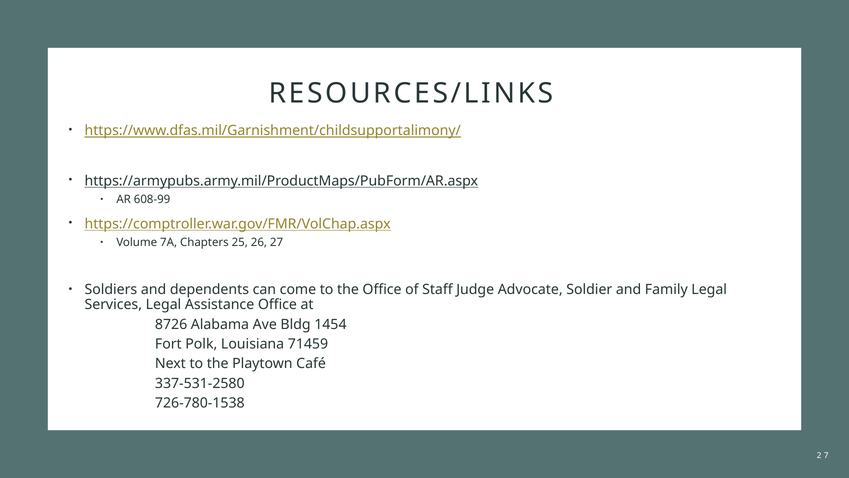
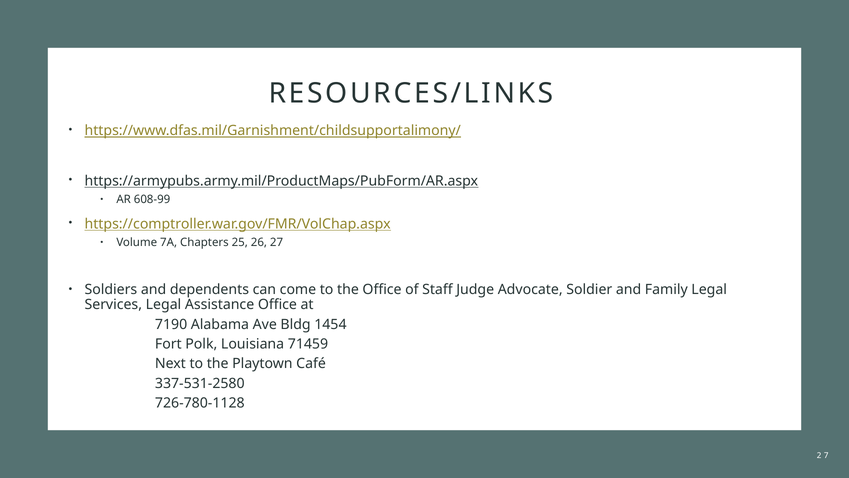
8726: 8726 -> 7190 (171, 324)
726-780-1538: 726-780-1538 -> 726-780-1128 (200, 403)
